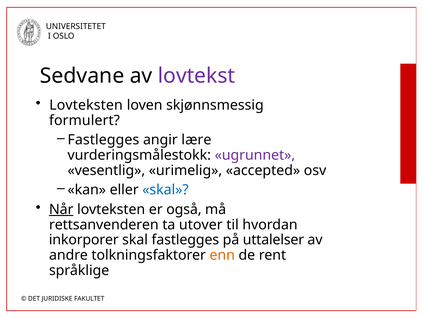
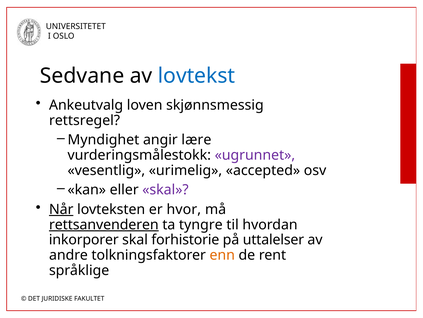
lovtekst colour: purple -> blue (196, 76)
Lovteksten: Lovteksten -> Ankeutvalg (86, 105)
formulert: formulert -> rettsregel (85, 120)
Fastlegges: Fastlegges -> Myndighet (103, 140)
skal colour: blue -> purple (165, 189)
også: også -> hvor (184, 209)
rettsanvenderen underline: none -> present (104, 224)
utover: utover -> tyngre (201, 224)
skal fastlegges: fastlegges -> forhistorie (185, 239)
